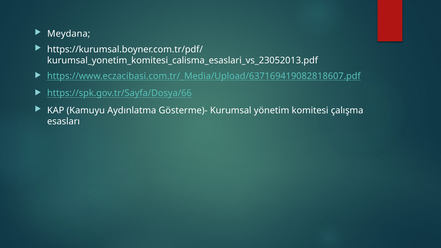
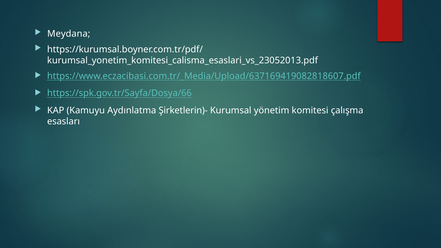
Gösterme)-: Gösterme)- -> Şirketlerin)- (183, 110)
